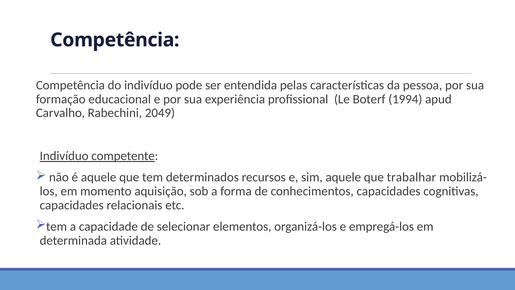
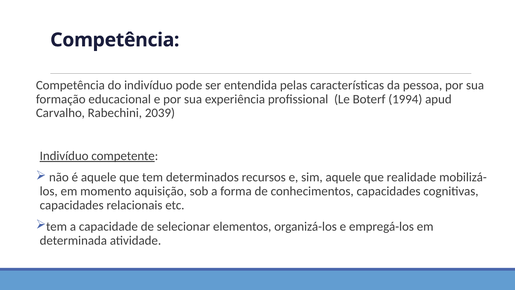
2049: 2049 -> 2039 (160, 113)
trabalhar: trabalhar -> realidade (411, 177)
